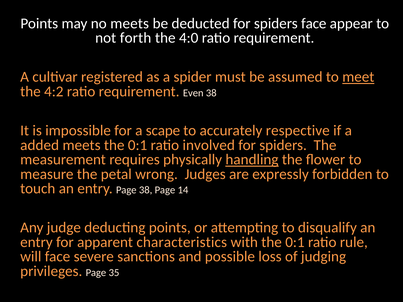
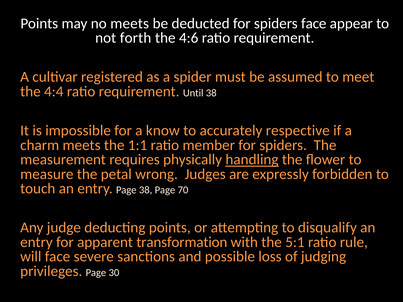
4:0: 4:0 -> 4:6 (189, 38)
meet underline: present -> none (358, 77)
4:2: 4:2 -> 4:4 (54, 92)
Even: Even -> Until (193, 93)
scape: scape -> know (163, 131)
added: added -> charm (40, 145)
meets the 0:1: 0:1 -> 1:1 (138, 145)
involved: involved -> member (209, 145)
14: 14 -> 70 (183, 190)
characteristics: characteristics -> transformation (182, 242)
with the 0:1: 0:1 -> 5:1 (295, 242)
35: 35 -> 30 (114, 273)
